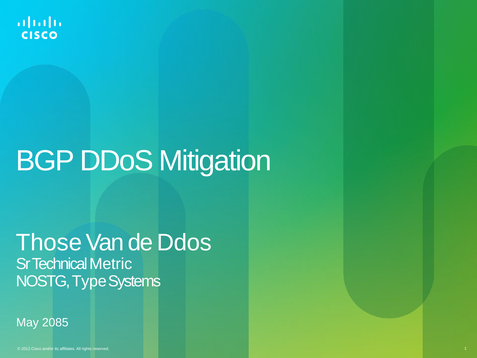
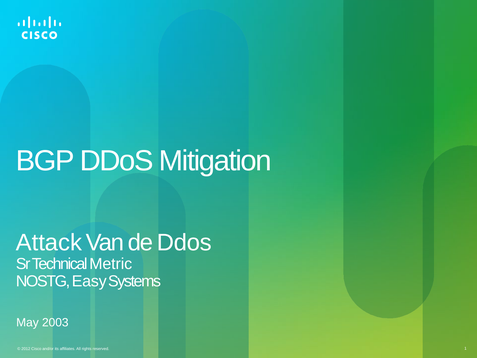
Those: Those -> Attack (49, 242)
Type: Type -> Easy (89, 281)
2085: 2085 -> 2003 (55, 322)
